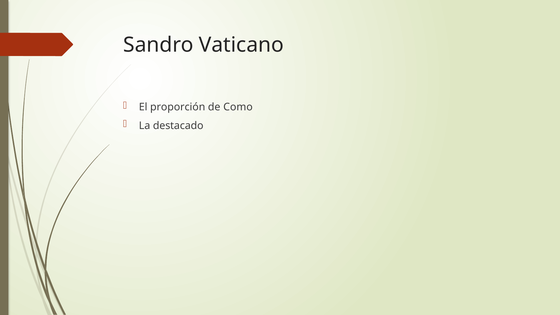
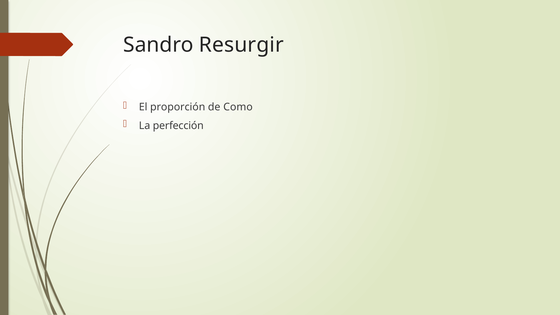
Vaticano: Vaticano -> Resurgir (241, 45)
destacado: destacado -> perfección (178, 126)
